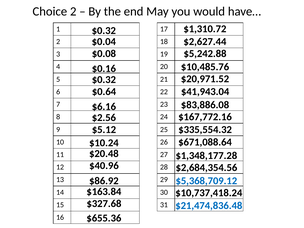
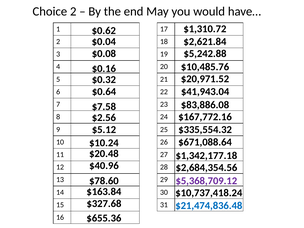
$0.32: $0.32 -> $0.62 (104, 31)
$2,627.44: $2,627.44 -> $2,621.84 (205, 42)
$6.16: $6.16 -> $7.58 (104, 107)
$1,348,177.28: $1,348,177.28 -> $1,342,177.18 (206, 156)
$86.92: $86.92 -> $78.60 (104, 181)
$5,368,709.12 colour: blue -> purple (206, 181)
